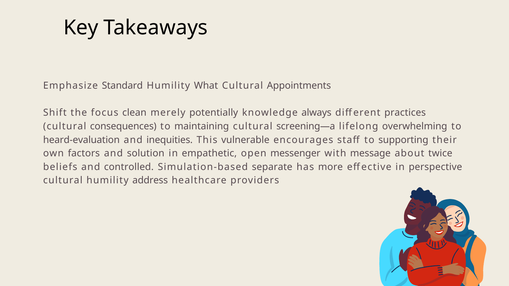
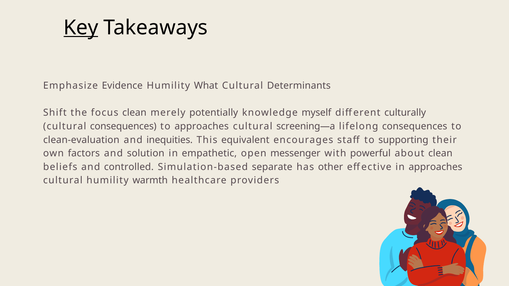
Key underline: none -> present (81, 28)
Standard: Standard -> Evidence (122, 86)
Appointments: Appointments -> Determinants (299, 86)
always: always -> myself (316, 113)
practices: practices -> culturally (405, 113)
to maintaining: maintaining -> approaches (202, 126)
lifelong overwhelming: overwhelming -> consequences (415, 126)
heard-evaluation: heard-evaluation -> clean-evaluation (81, 140)
vulnerable: vulnerable -> equivalent (245, 140)
message: message -> powerful (370, 154)
about twice: twice -> clean (440, 154)
more: more -> other (331, 167)
in perspective: perspective -> approaches (435, 167)
address: address -> warmth (150, 181)
